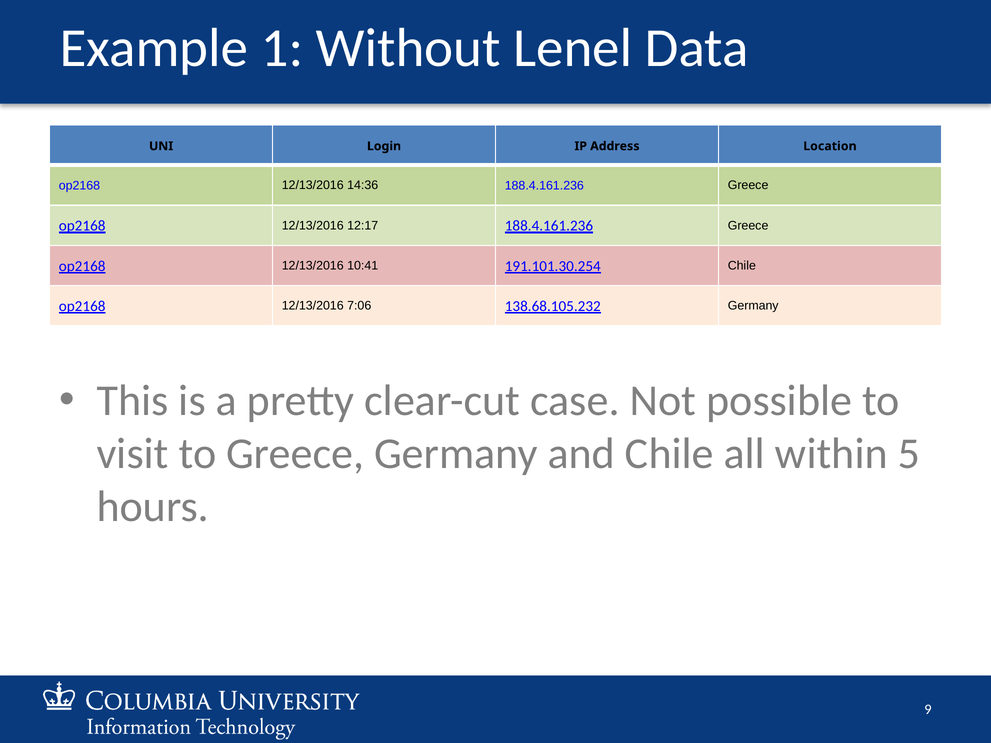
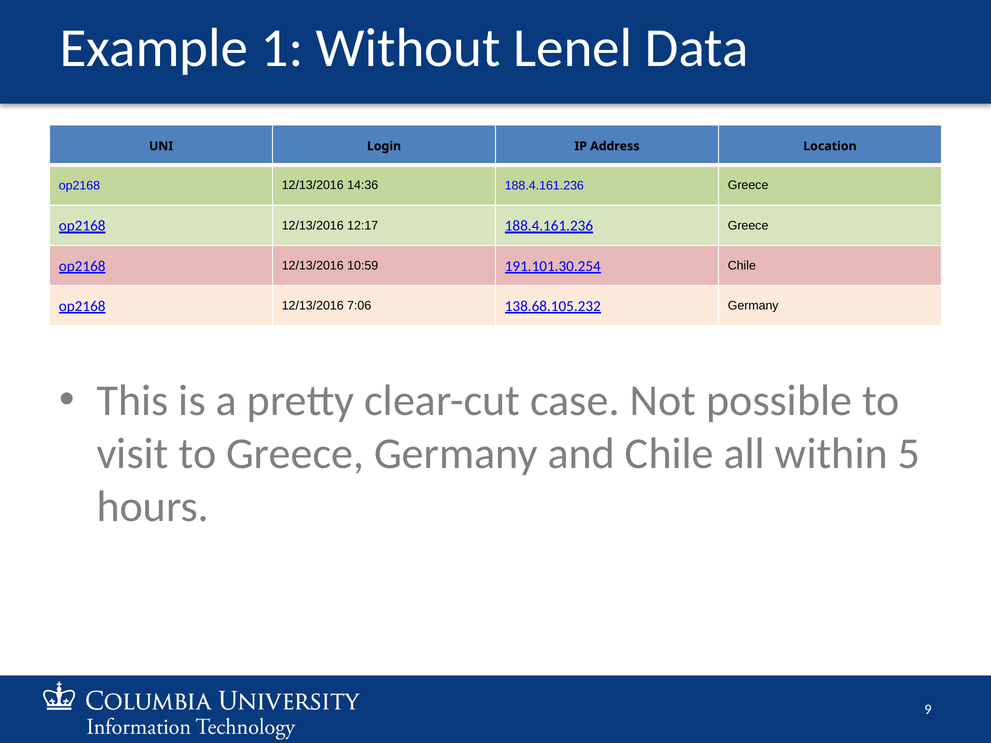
10:41: 10:41 -> 10:59 (363, 266)
